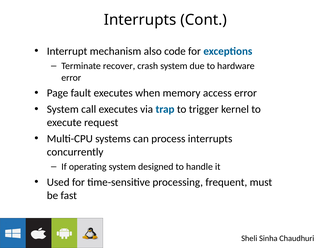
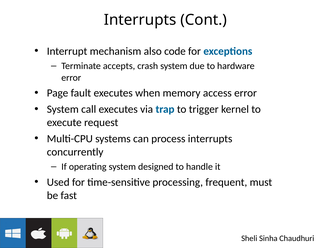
recover: recover -> accepts (119, 66)
